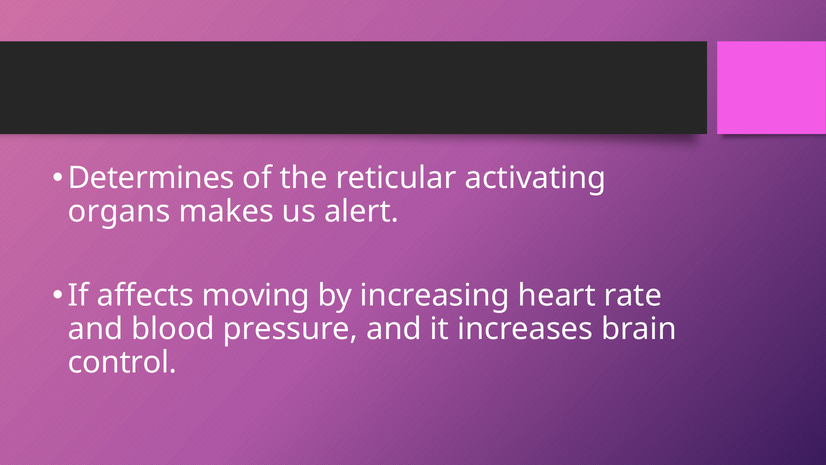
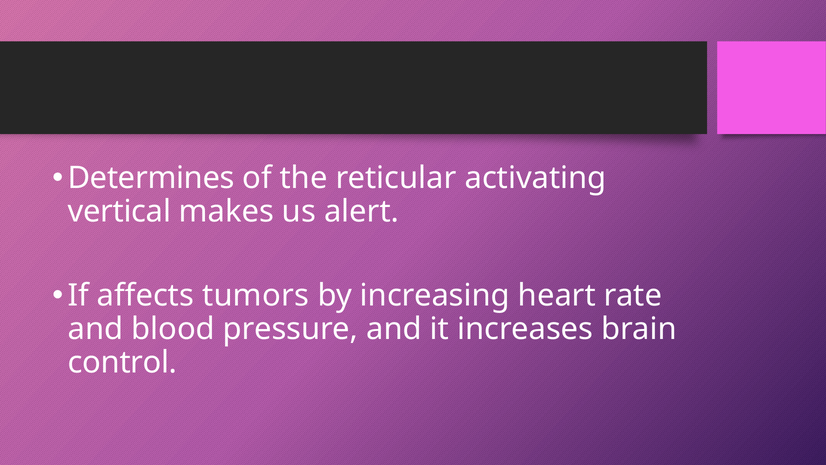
organs: organs -> vertical (119, 211)
moving: moving -> tumors (256, 296)
